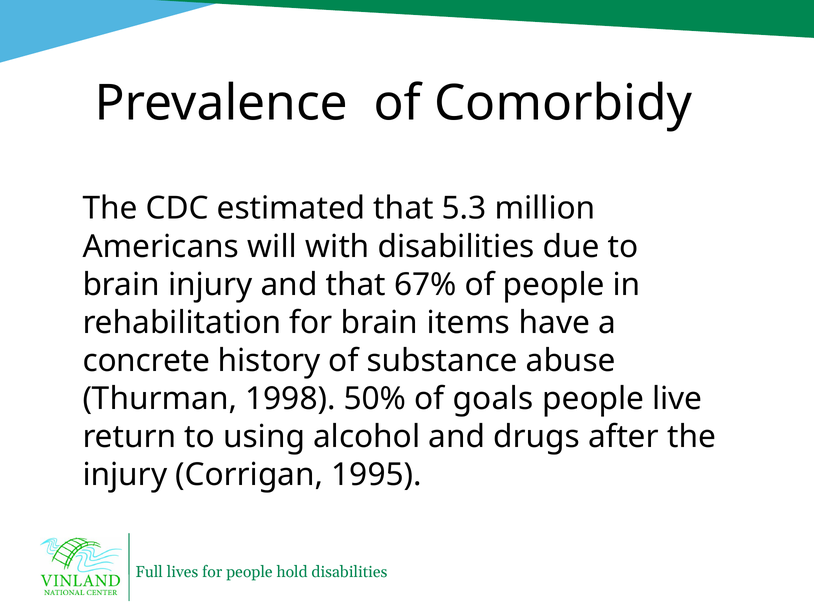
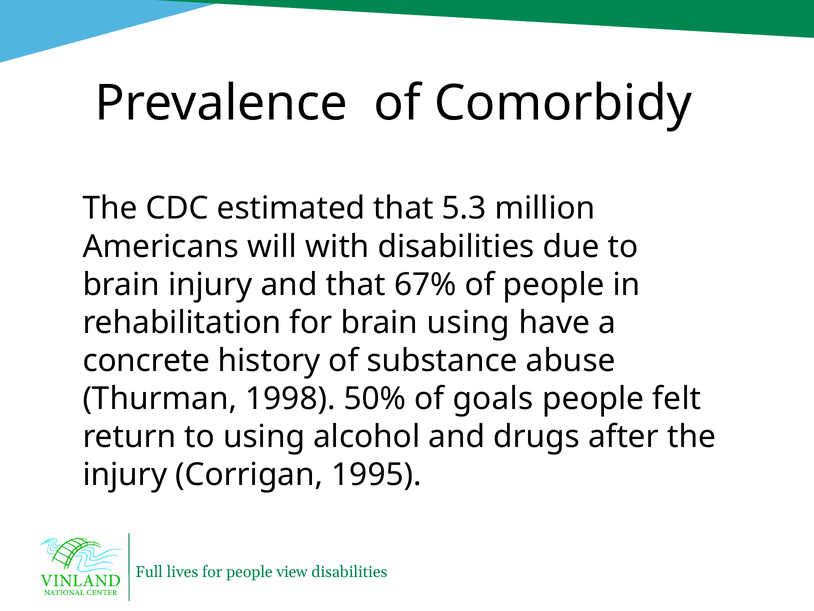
brain items: items -> using (468, 322)
live: live -> felt (677, 398)
hold: hold -> view (292, 572)
